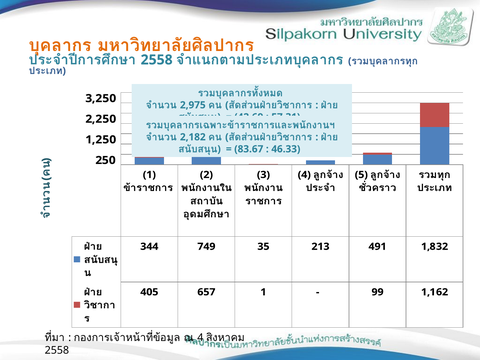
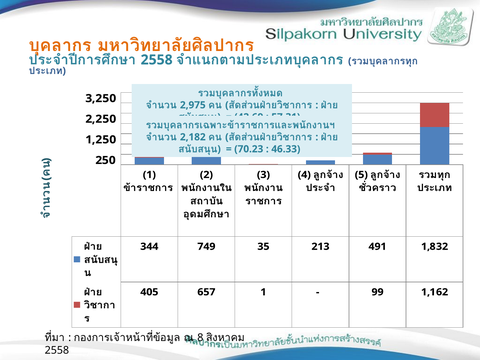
83.67: 83.67 -> 70.23 (249, 149)
4: 4 -> 8 (200, 337)
